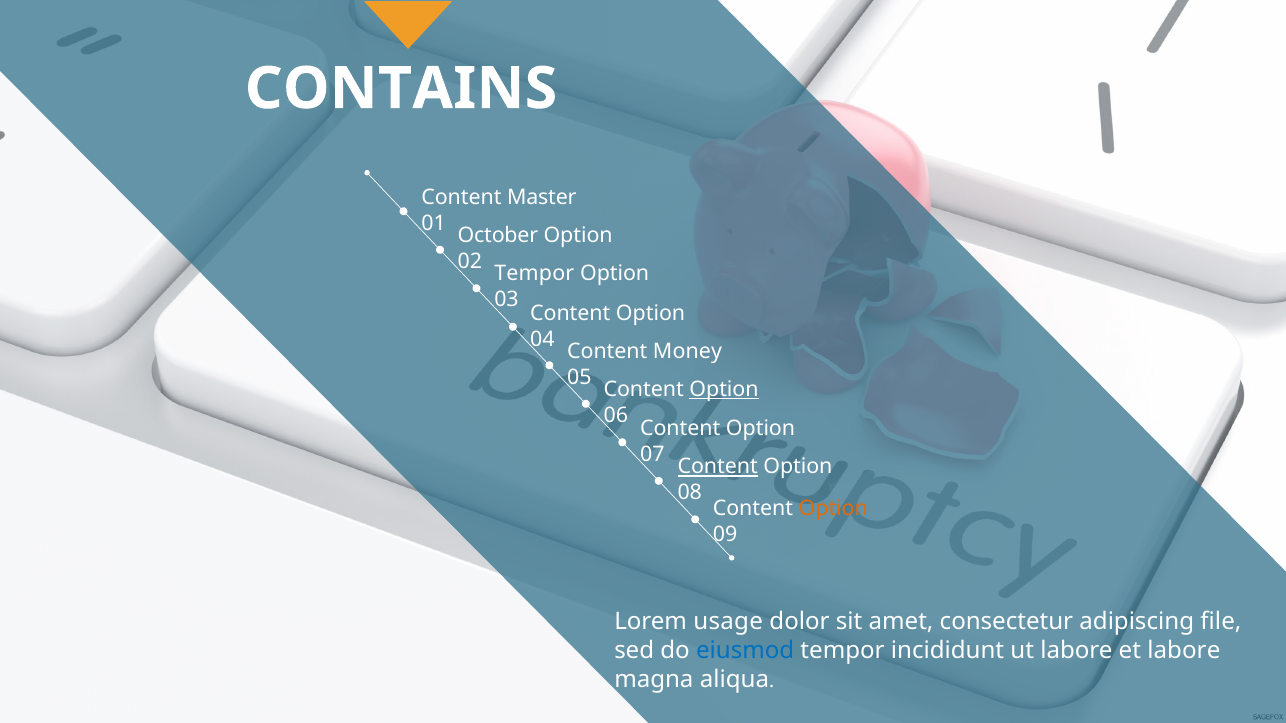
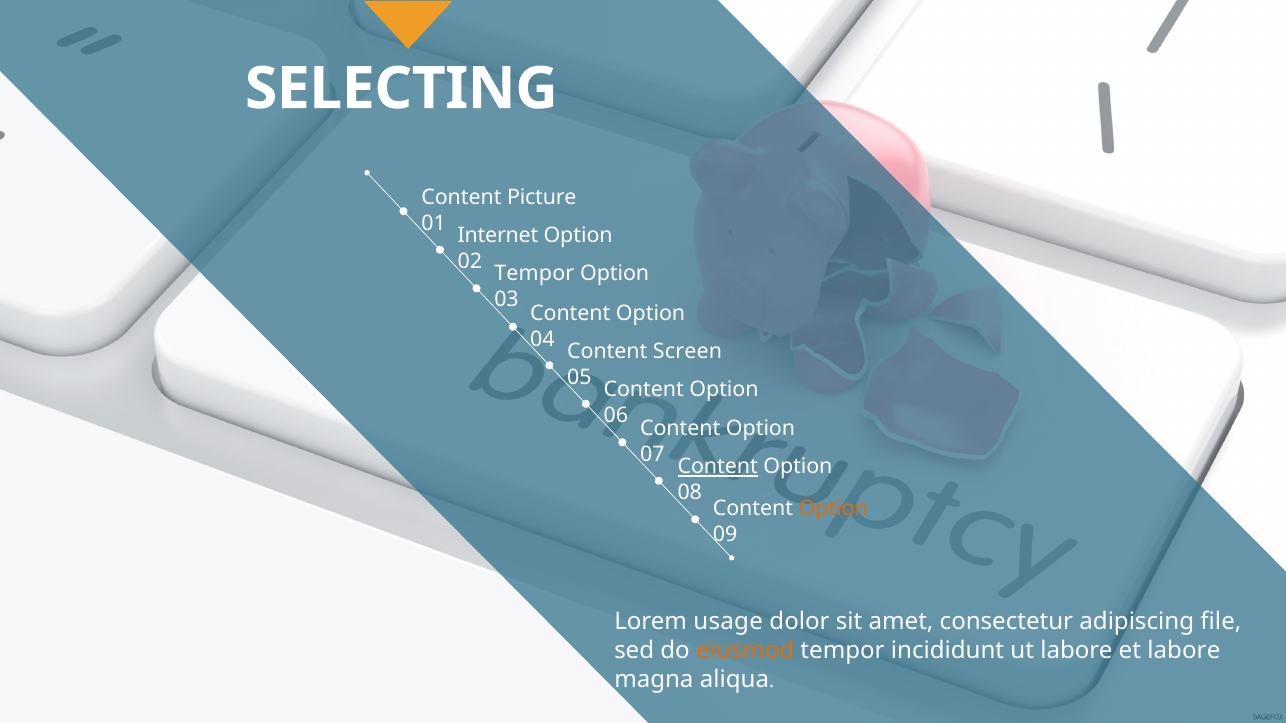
CONTAINS: CONTAINS -> SELECTING (401, 89)
Master: Master -> Picture (542, 197)
October: October -> Internet (498, 236)
Money: Money -> Screen (687, 352)
Option underline: present -> none (724, 390)
eiusmod colour: blue -> orange (745, 651)
